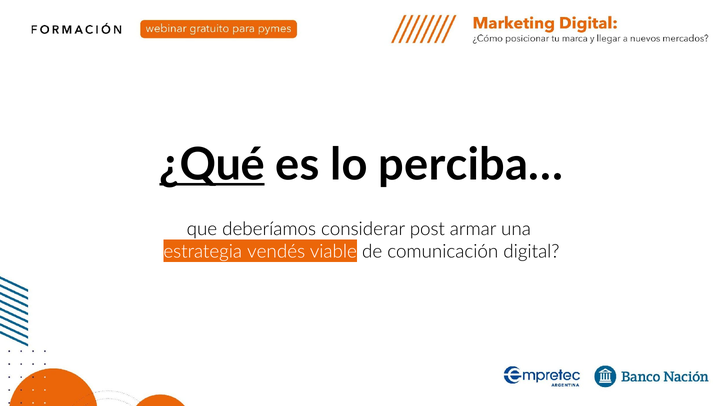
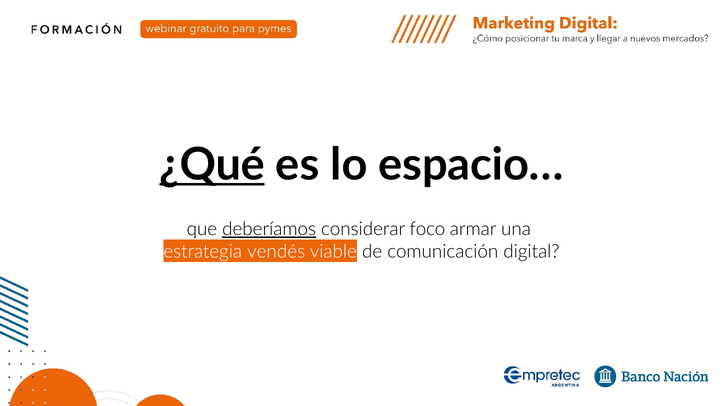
perciba…: perciba… -> espacio… (471, 165)
deberíamos underline: none -> present (269, 230)
post: post -> foco (427, 230)
